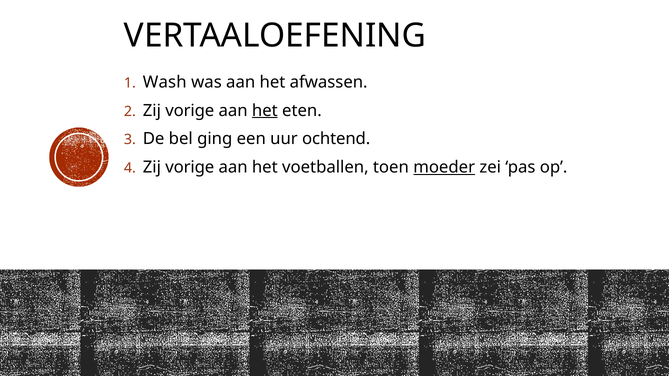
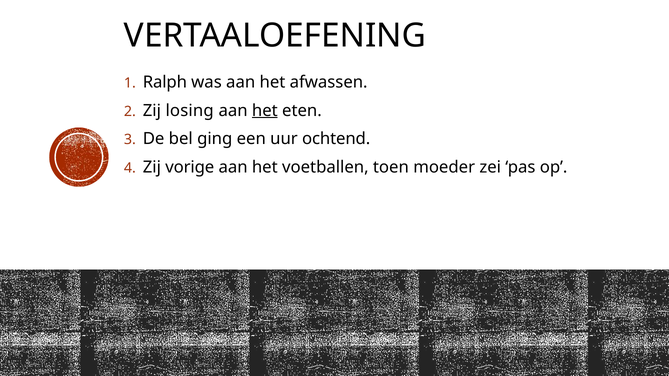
Wash: Wash -> Ralph (165, 82)
vorige: vorige -> losing (190, 111)
moeder underline: present -> none (444, 167)
